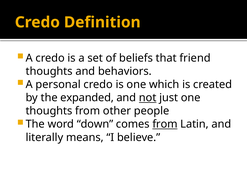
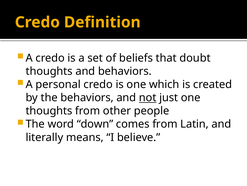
friend: friend -> doubt (195, 58)
the expanded: expanded -> behaviors (87, 97)
from underline: present -> none (165, 124)
